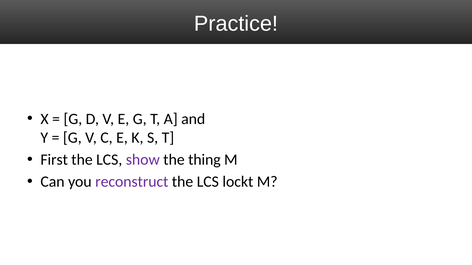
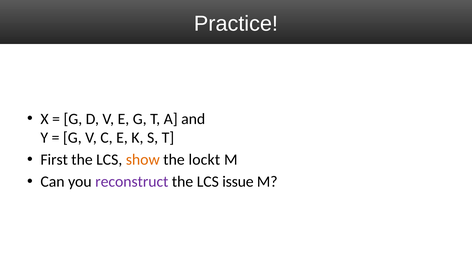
show colour: purple -> orange (143, 160)
thing: thing -> lockt (204, 160)
lockt: lockt -> issue (238, 182)
